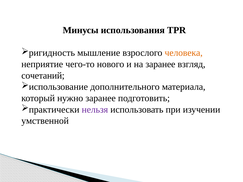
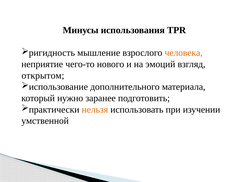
на заранее: заранее -> эмоций (160, 64)
сочетаний: сочетаний -> открытом (43, 76)
нельзя colour: purple -> orange (95, 110)
